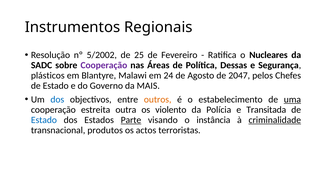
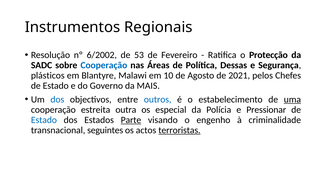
5/2002: 5/2002 -> 6/2002 (102, 55)
25: 25 -> 53 (139, 55)
Nucleares: Nucleares -> Protecção (268, 55)
Cooperação colour: purple -> blue (104, 65)
24: 24 -> 10 (168, 76)
2047: 2047 -> 2021 (239, 76)
outros colour: orange -> blue (158, 100)
violento: violento -> especial (171, 110)
Transitada: Transitada -> Pressionar (266, 110)
instância: instância -> engenho (213, 120)
criminalidade underline: present -> none (275, 120)
produtos: produtos -> seguintes (105, 130)
terroristas underline: none -> present (179, 130)
